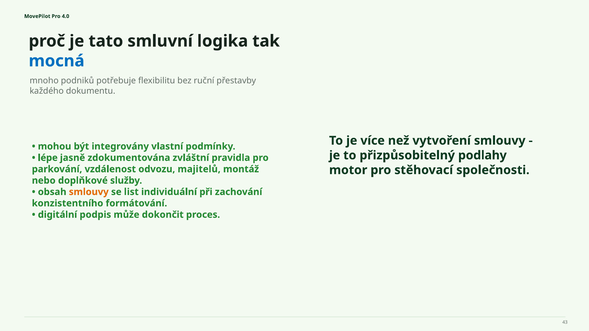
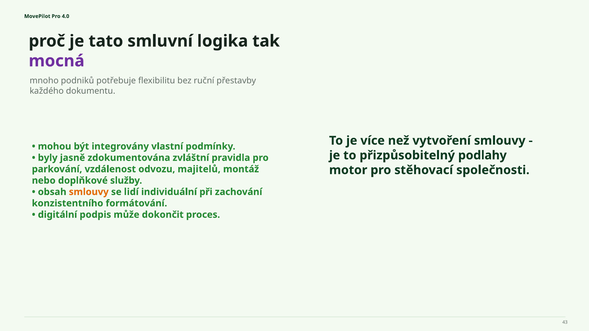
mocná colour: blue -> purple (57, 61)
lépe: lépe -> byly (48, 158)
list: list -> lidí (131, 192)
